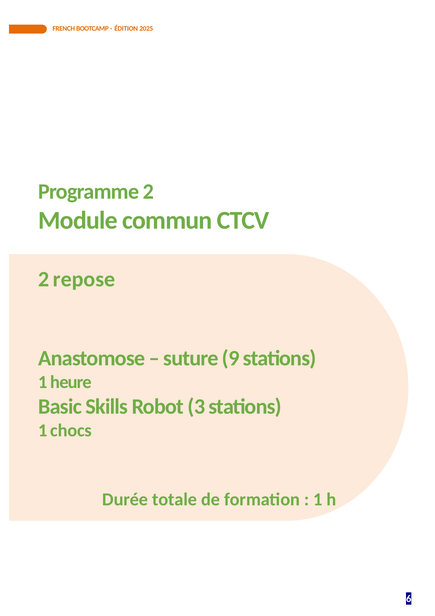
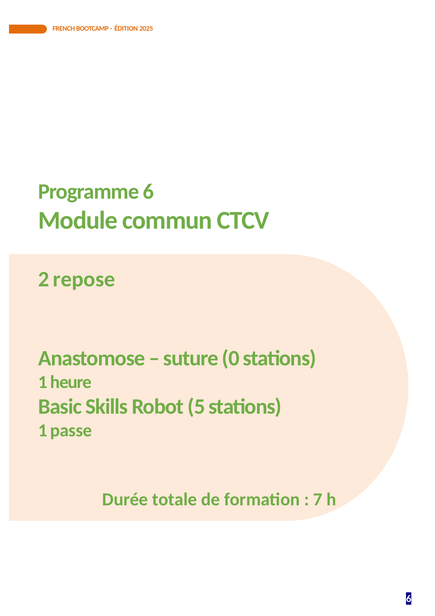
Programme 2: 2 -> 6 (148, 192)
9: 9 -> 0 (231, 358)
3: 3 -> 5 (196, 406)
chocs: chocs -> passe (71, 430)
1: 1 -> 7 (318, 499)
